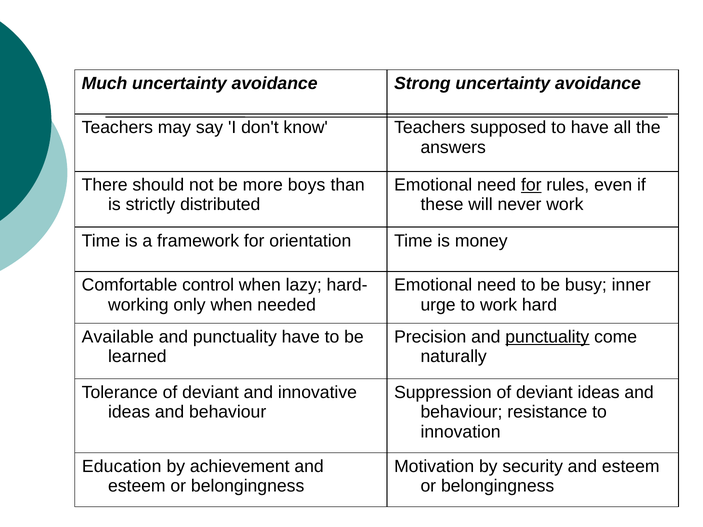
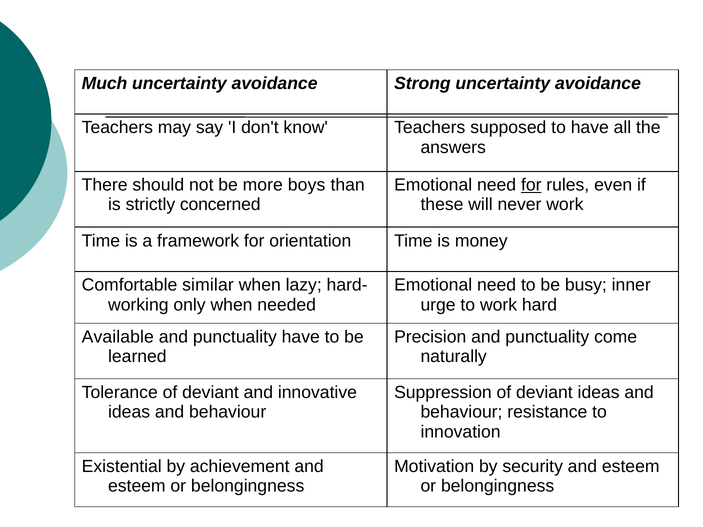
distributed: distributed -> concerned (220, 205)
control: control -> similar (208, 285)
punctuality underline: present -> none (547, 337)
Education: Education -> Existential (122, 467)
